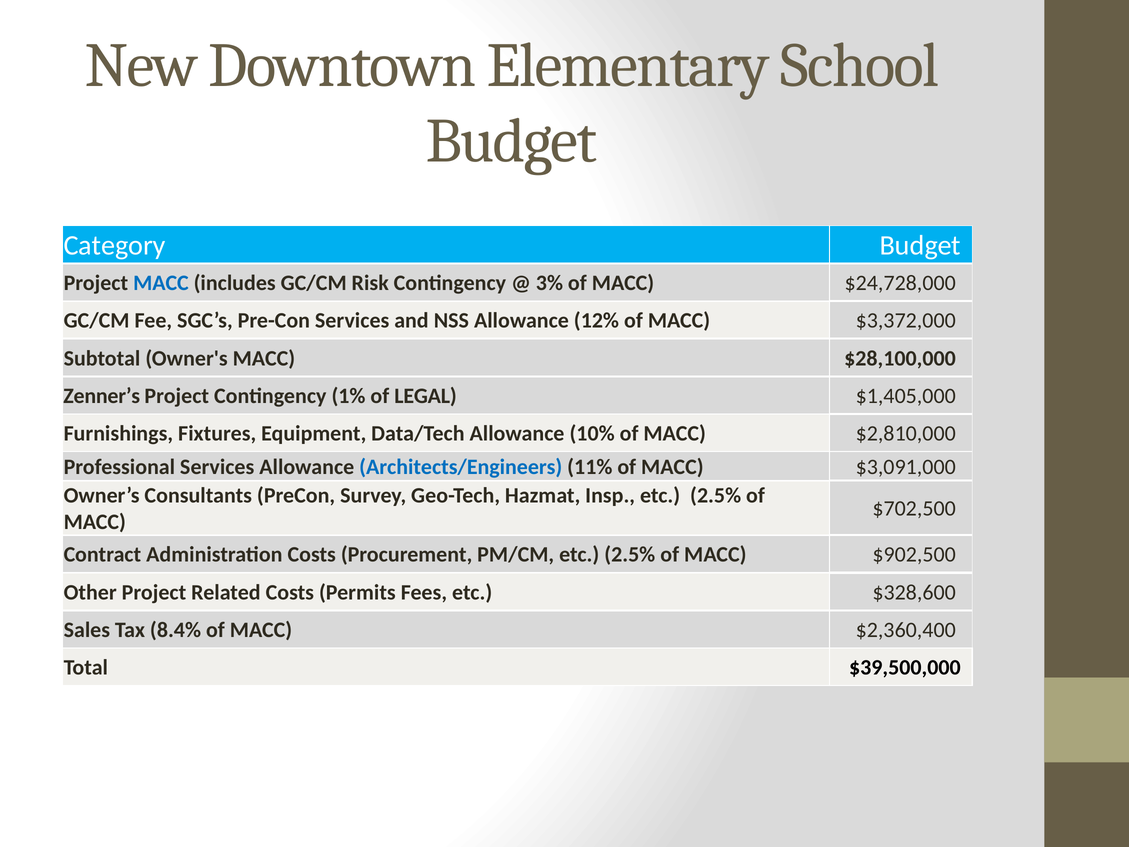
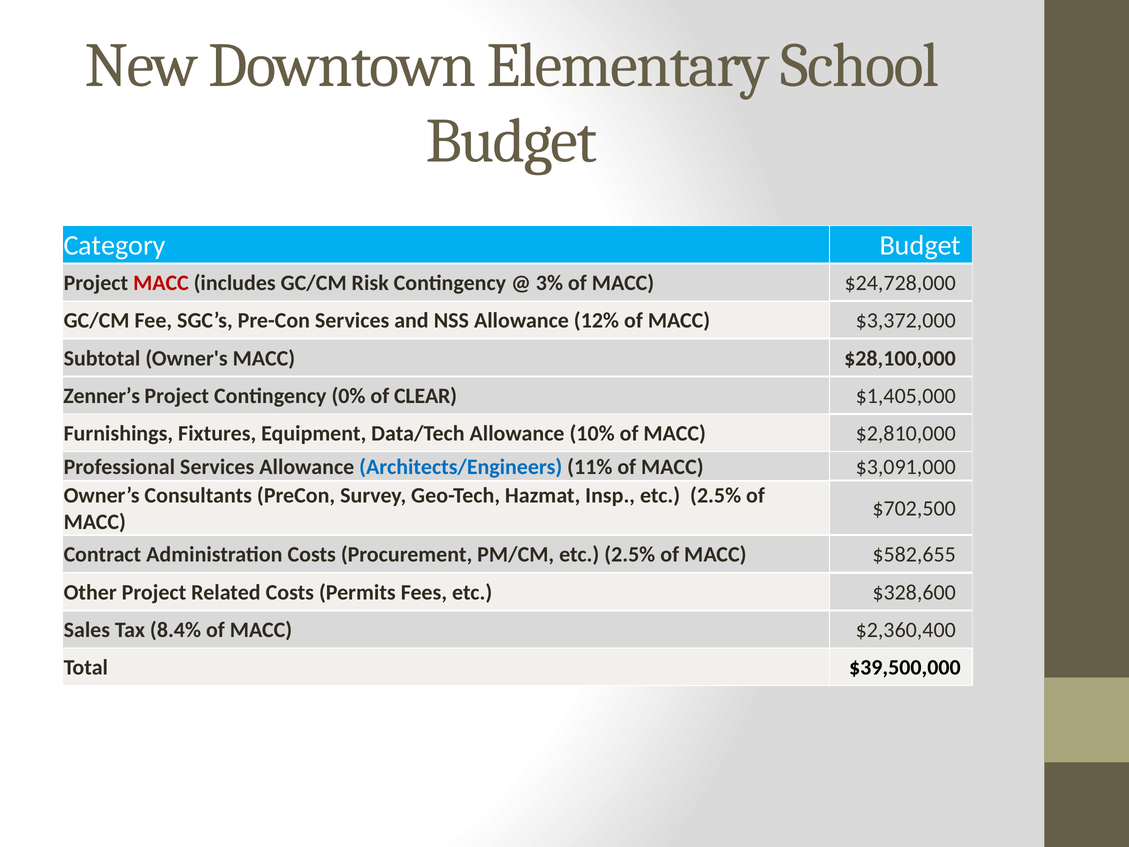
MACC colour: blue -> red (161, 283)
1%: 1% -> 0% (348, 396)
LEGAL: LEGAL -> CLEAR (426, 396)
$902,500: $902,500 -> $582,655 (914, 555)
